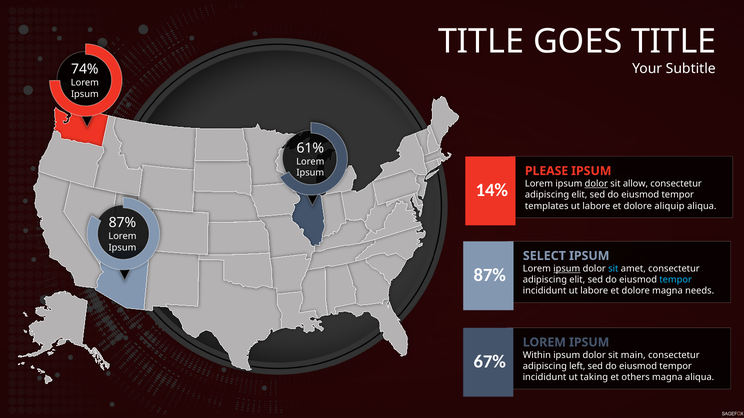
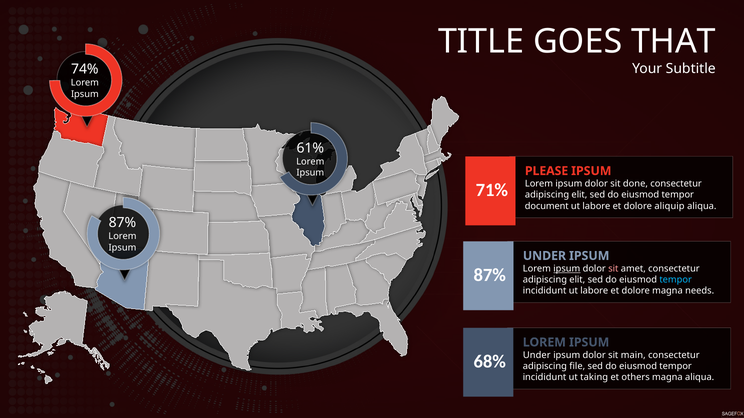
GOES TITLE: TITLE -> THAT (673, 41)
dolor underline: present -> none (596, 184)
allow: allow -> done (635, 184)
14%: 14% -> 71% (492, 190)
templates: templates -> document (547, 206)
SELECT: SELECT -> UNDER (544, 256)
sit colour: light blue -> pink (613, 269)
Within: Within -> Under (537, 355)
67%: 67% -> 68% (490, 362)
left: left -> file (577, 367)
